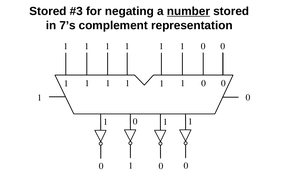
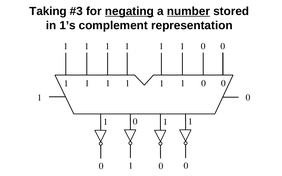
Stored: Stored -> Taking (48, 11)
negating underline: none -> present (129, 11)
7’s: 7’s -> 1’s (68, 25)
